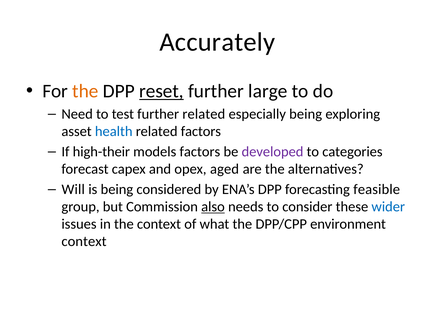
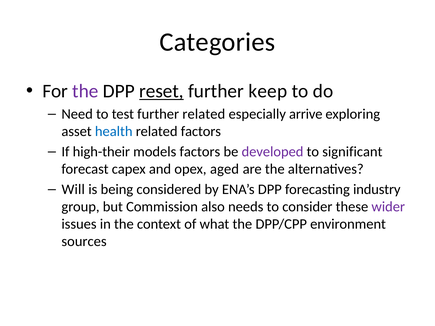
Accurately: Accurately -> Categories (217, 42)
the colour: orange -> purple (85, 91)
large: large -> keep (268, 91)
especially being: being -> arrive (306, 114)
categories: categories -> significant (352, 152)
feasible: feasible -> industry (377, 190)
also underline: present -> none (213, 207)
wider colour: blue -> purple (388, 207)
context: context -> sources (84, 242)
